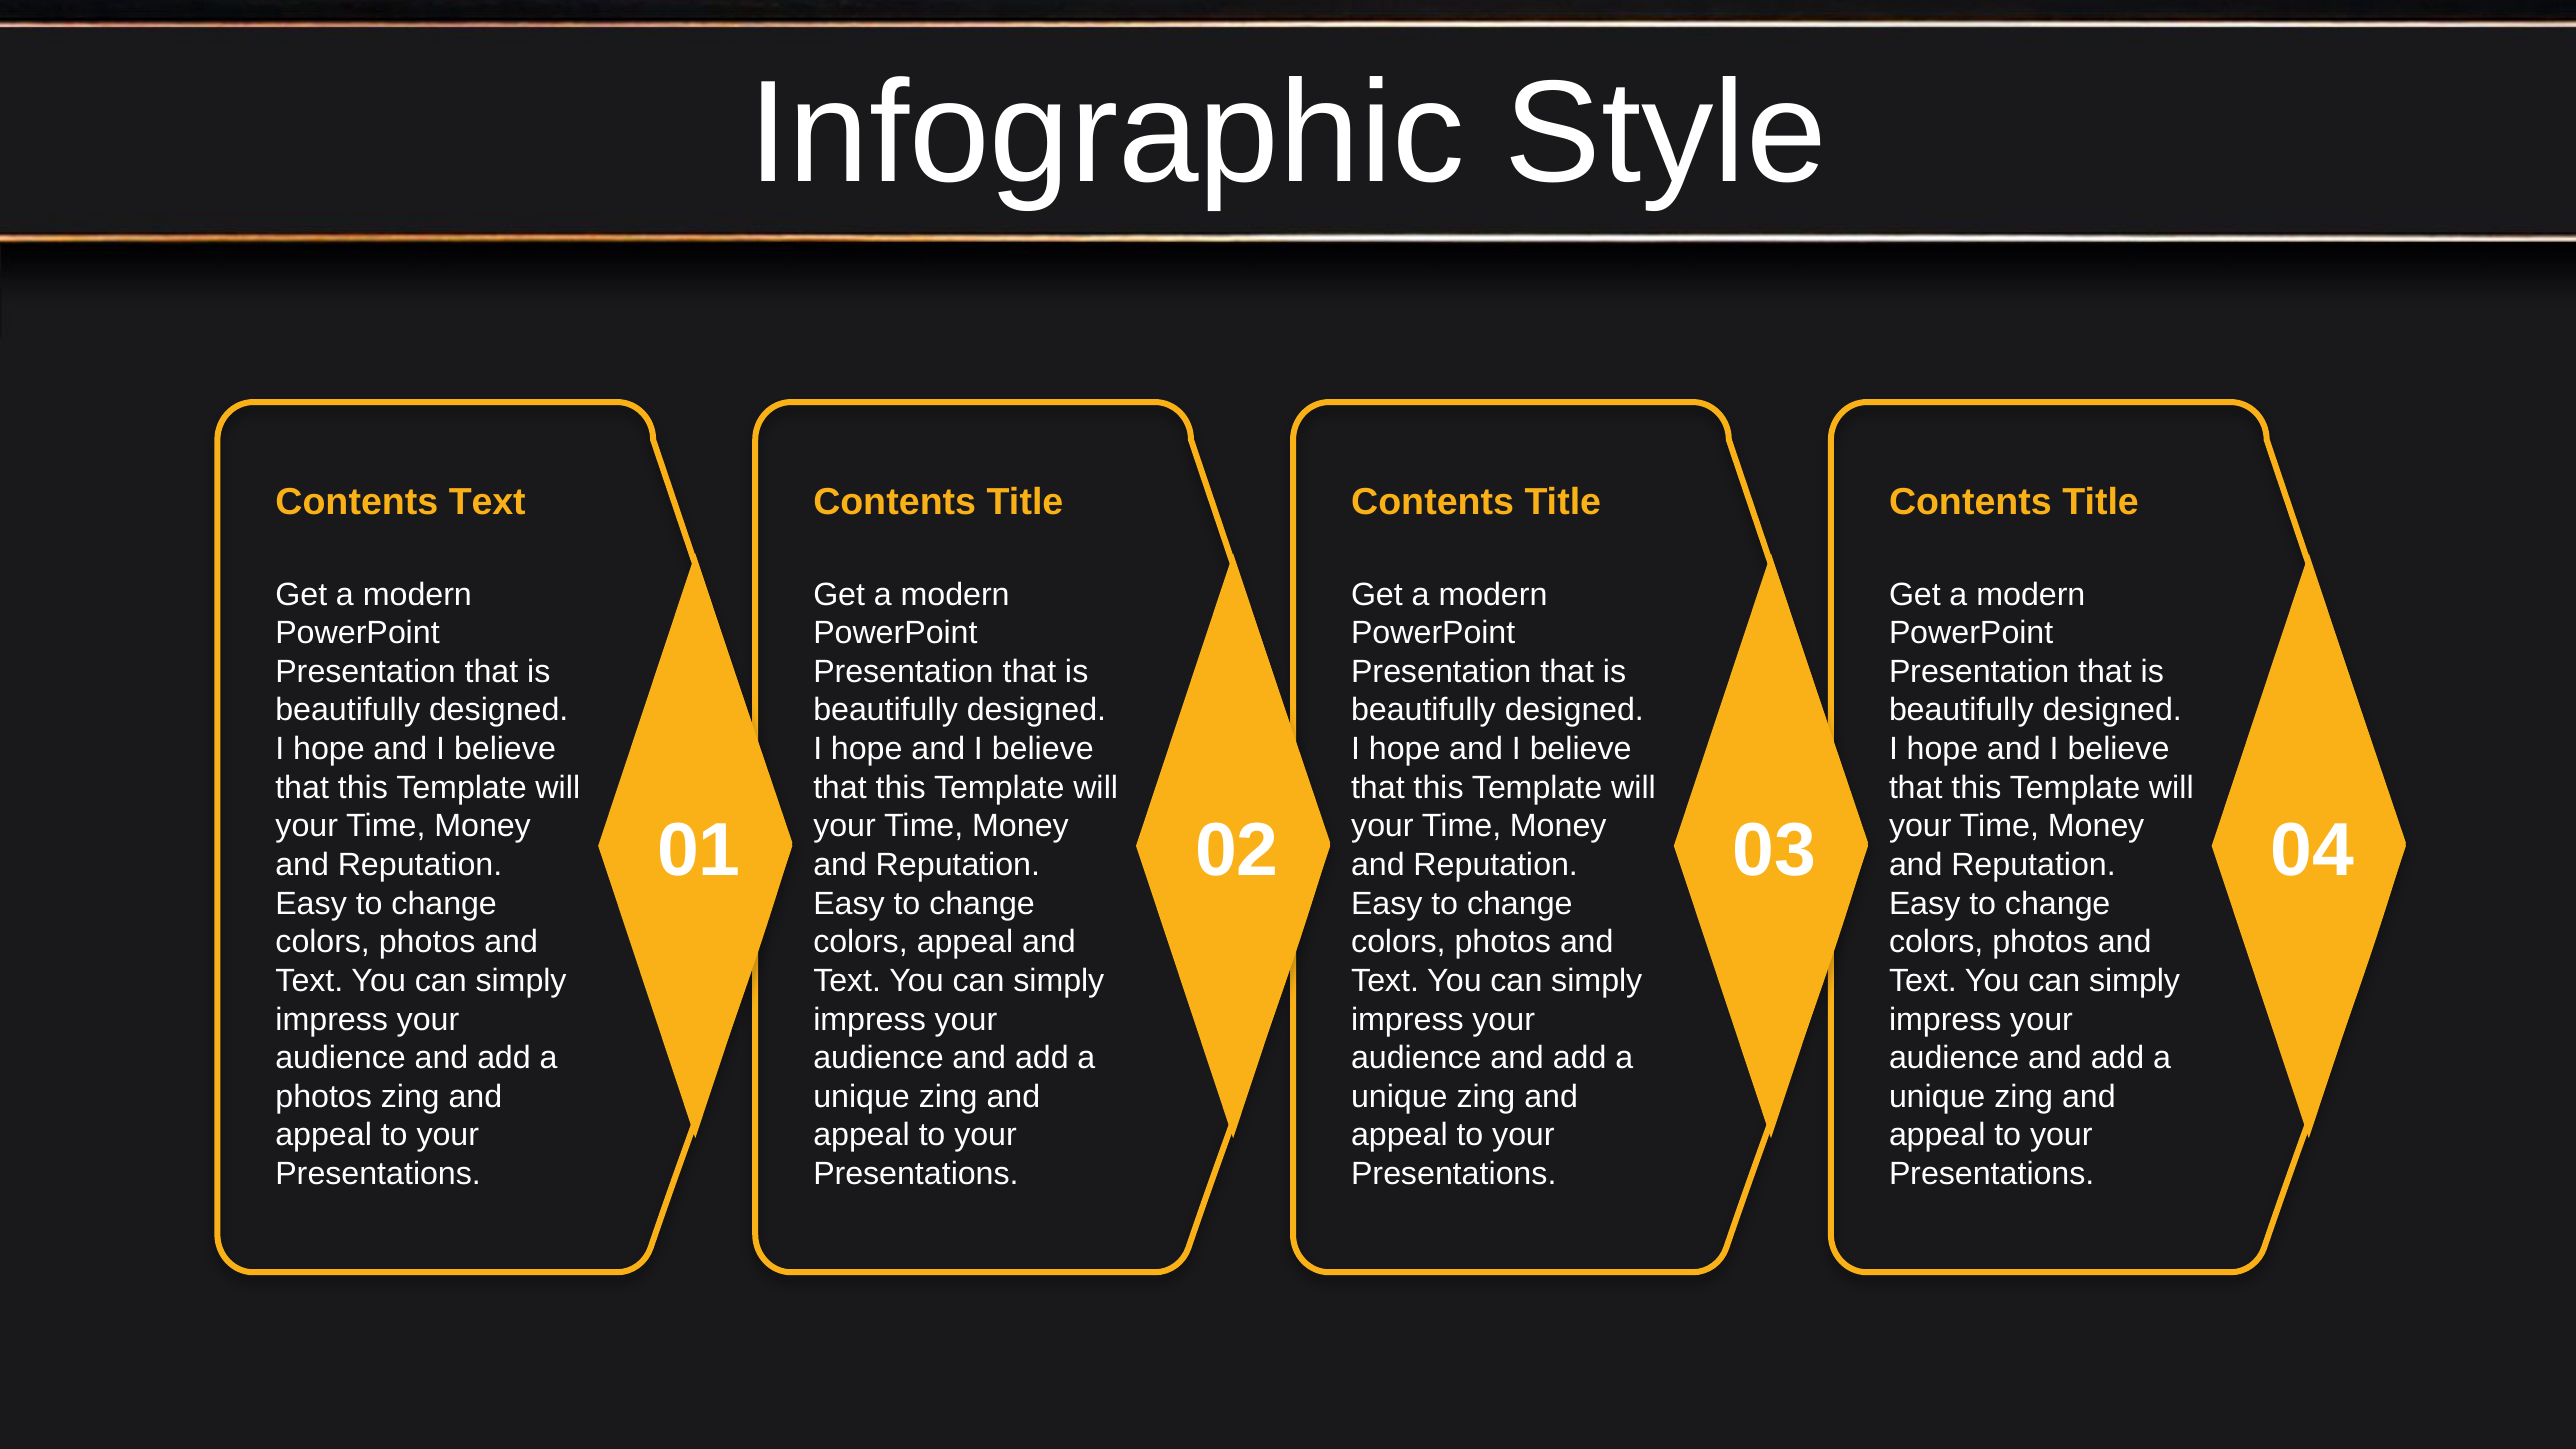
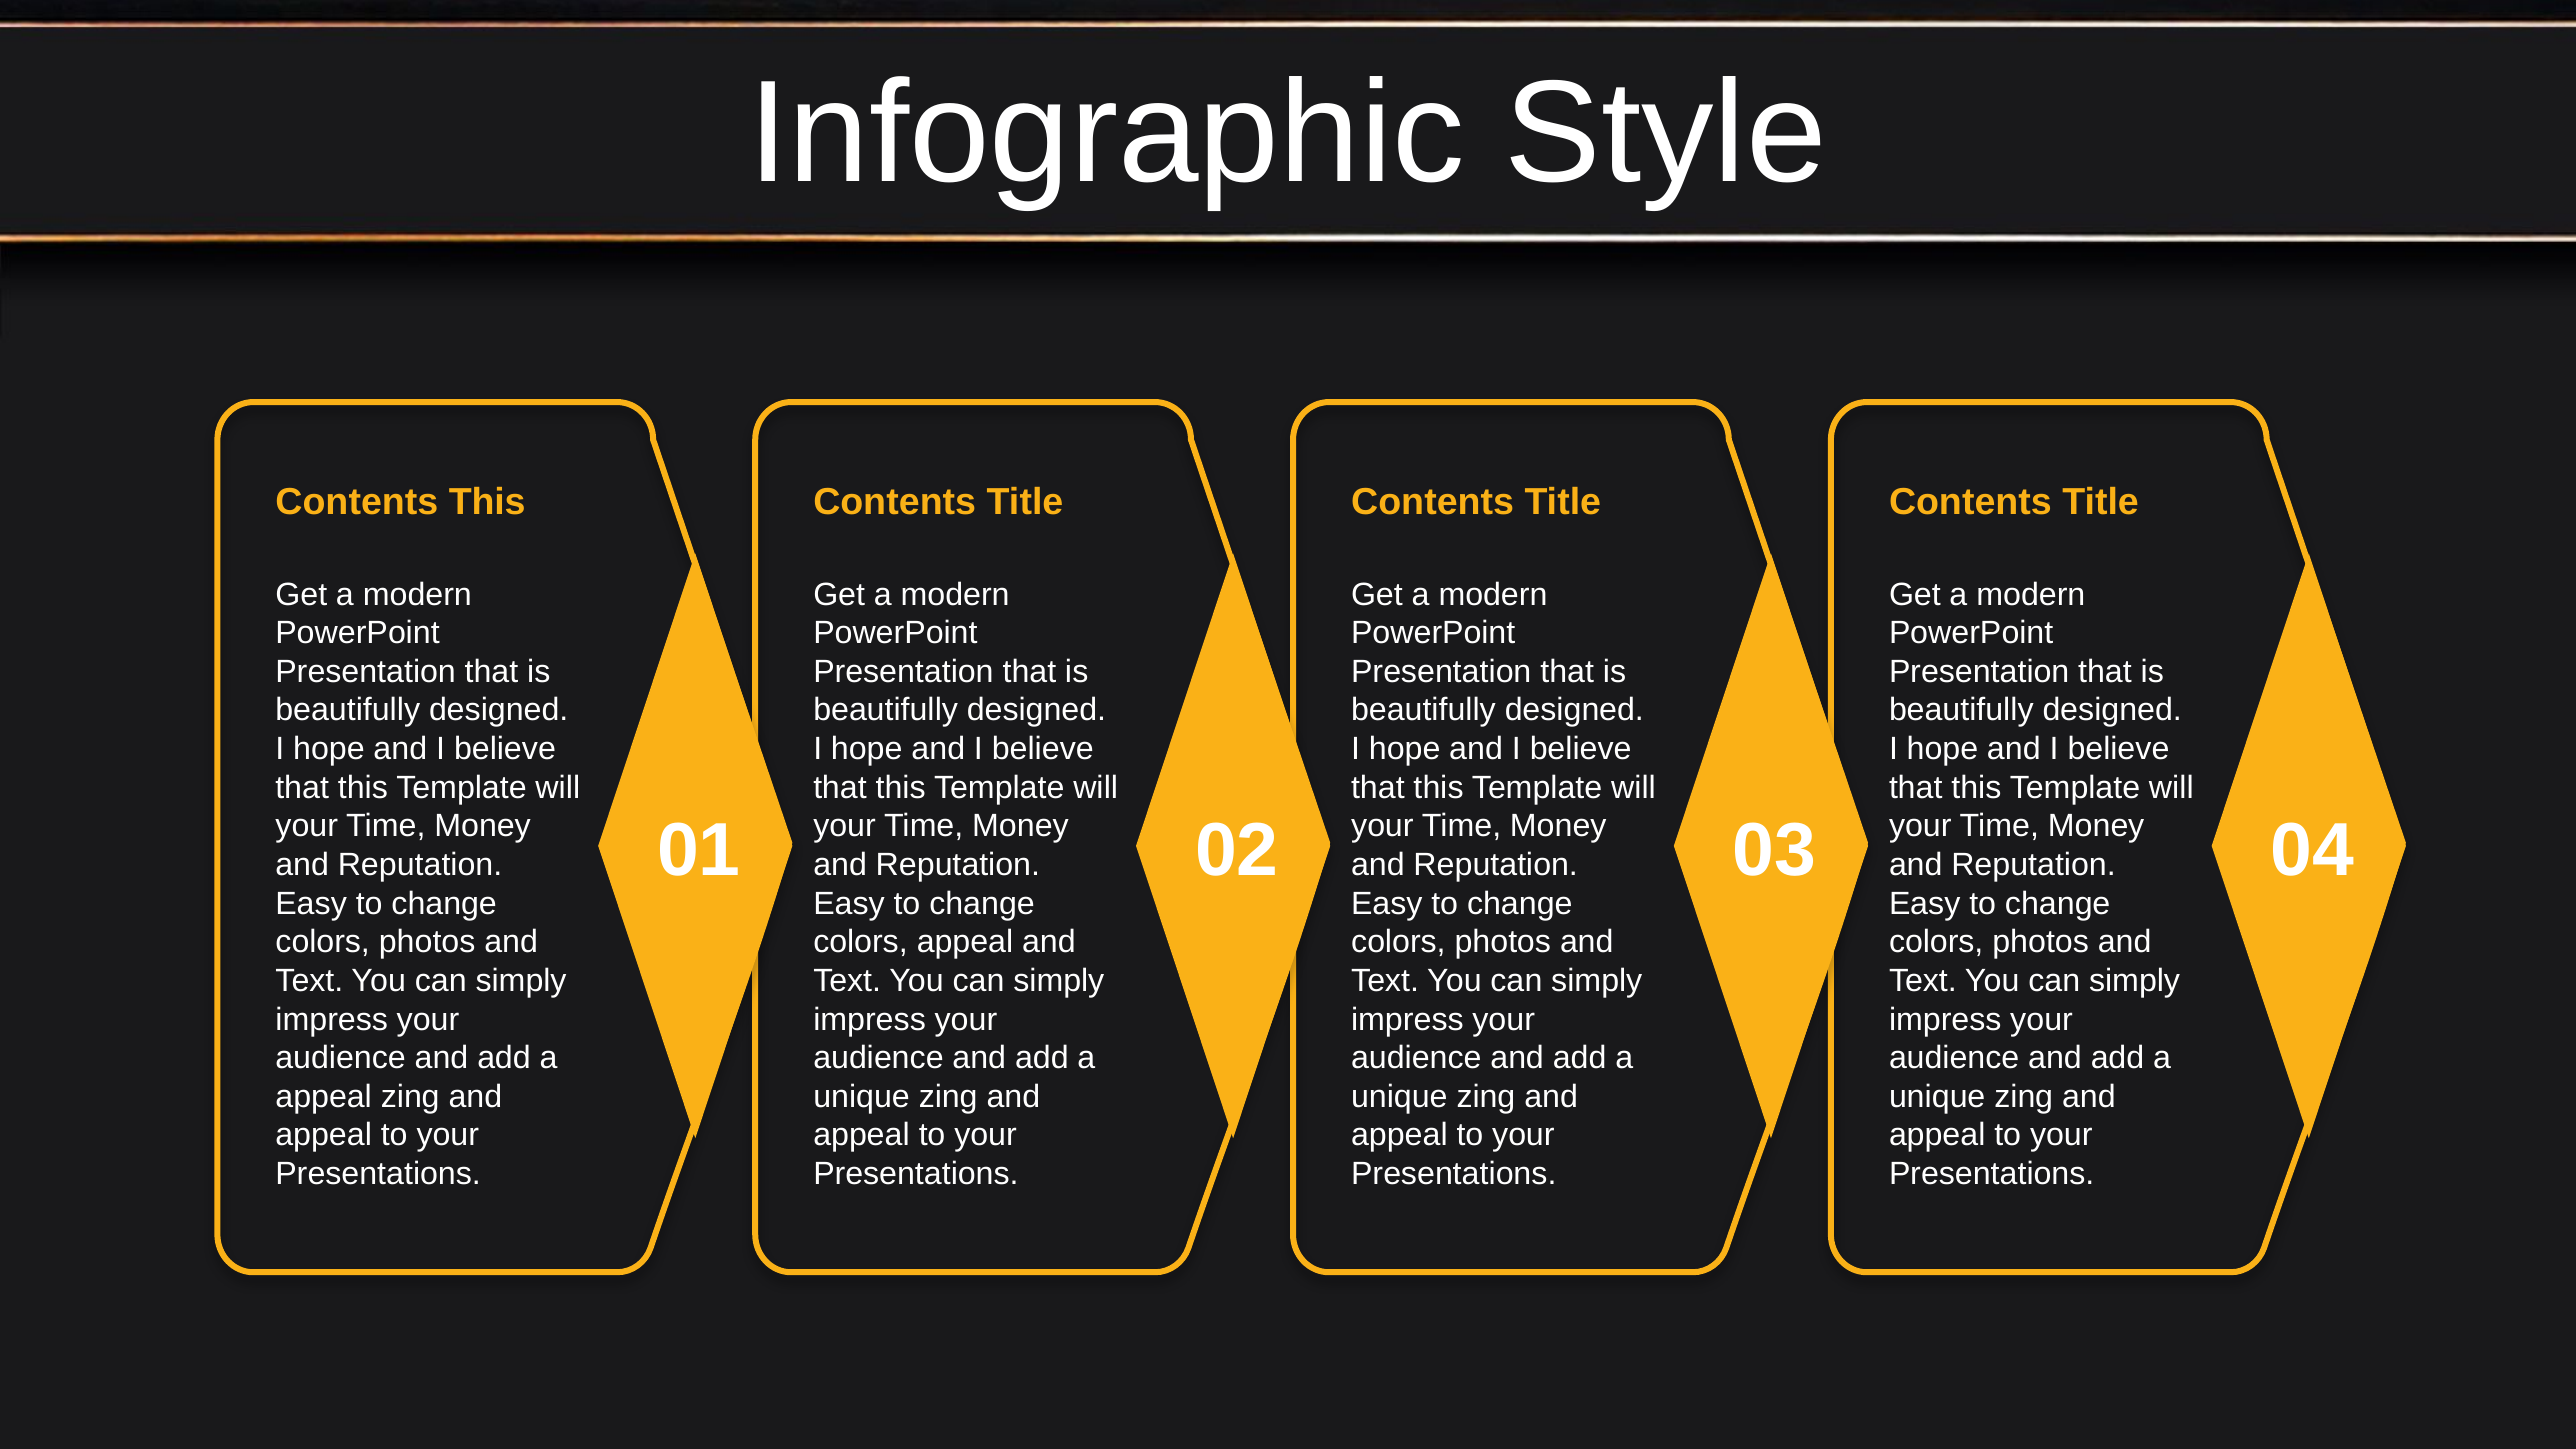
Contents Text: Text -> This (487, 502)
photos: photos -> appeal (324, 1097)
